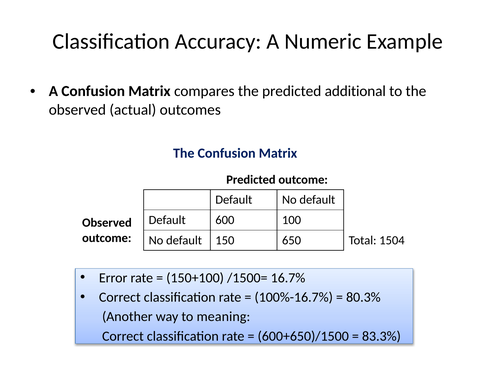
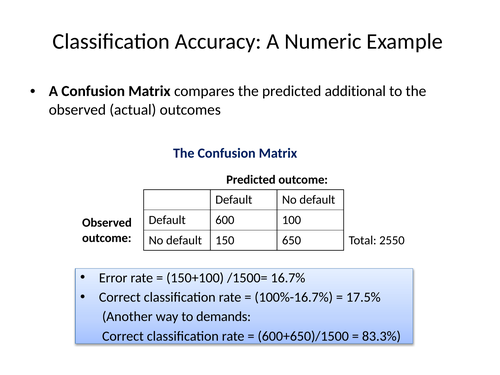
1504: 1504 -> 2550 (392, 240)
80.3%: 80.3% -> 17.5% (363, 297)
meaning: meaning -> demands (224, 317)
